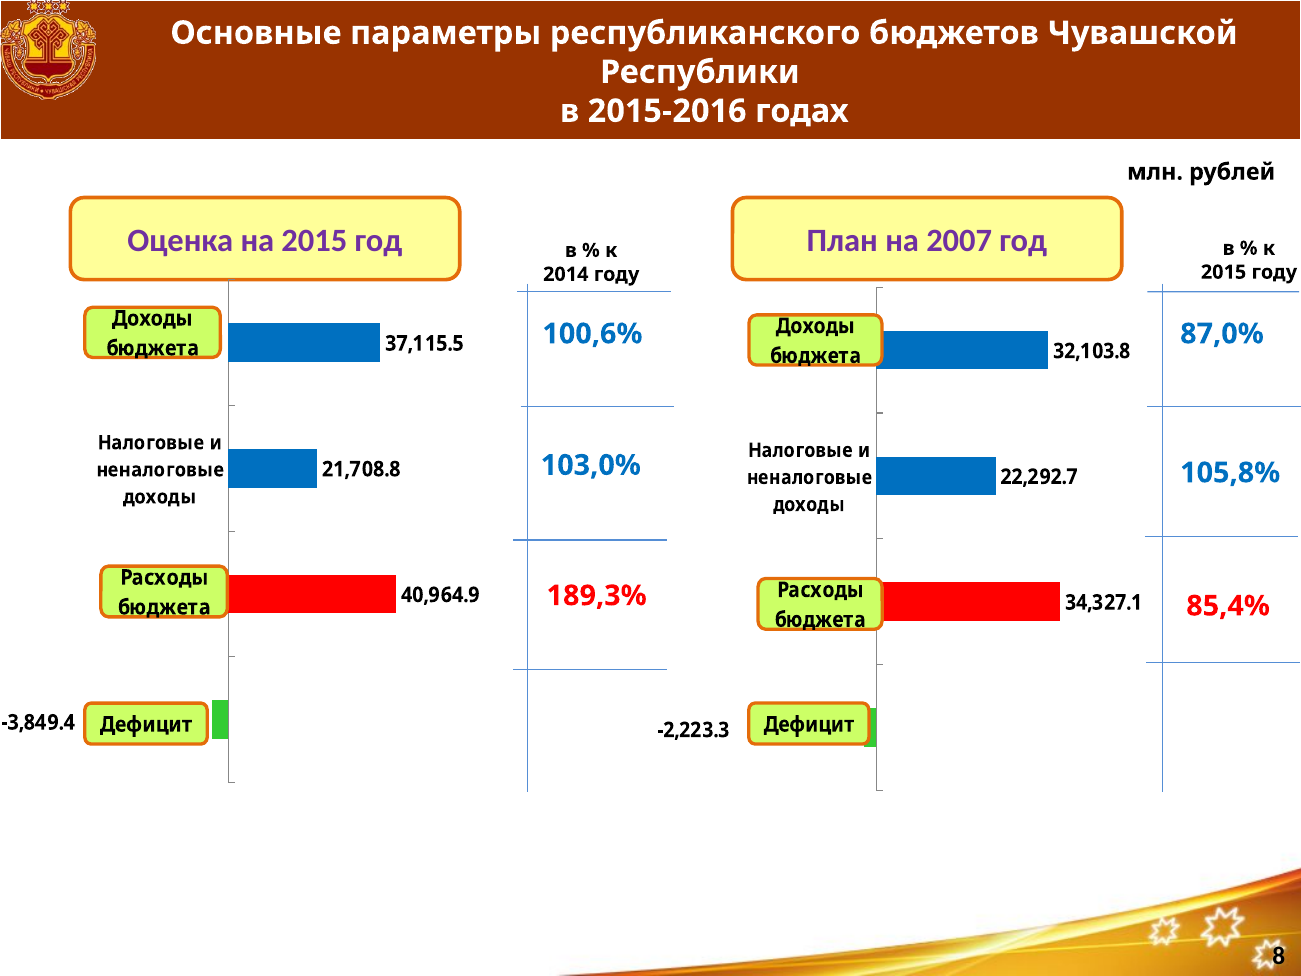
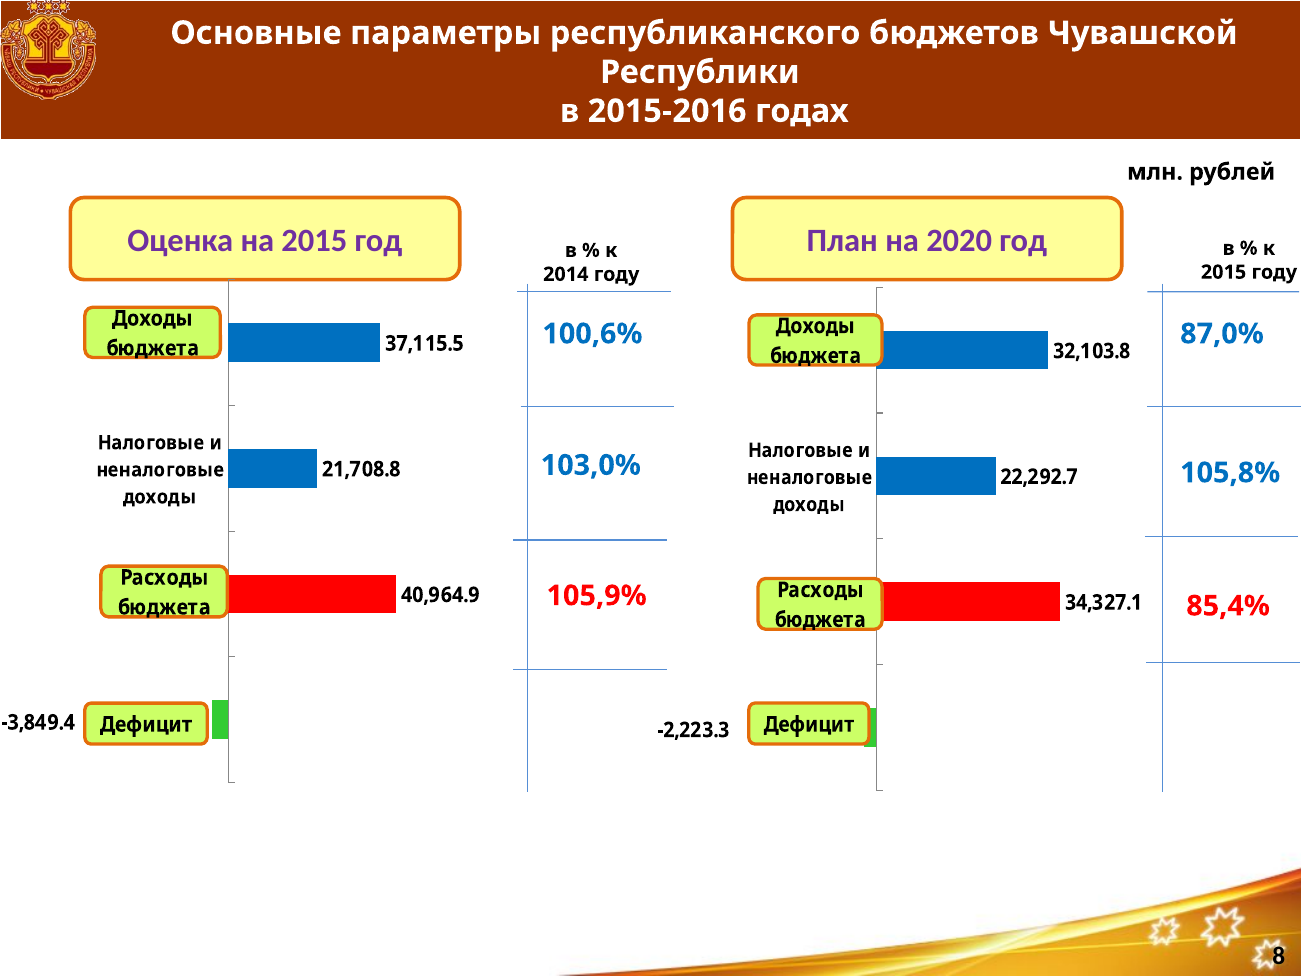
2007: 2007 -> 2020 (959, 241)
189,3%: 189,3% -> 105,9% (597, 596)
